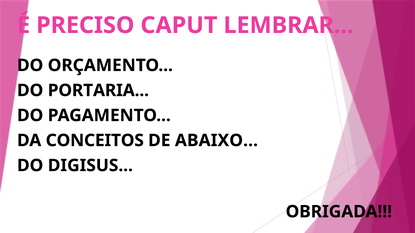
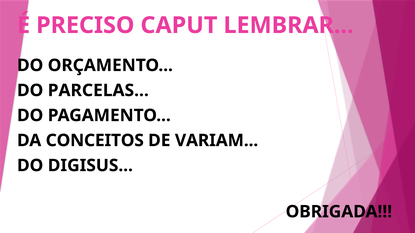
PORTARIA: PORTARIA -> PARCELAS (98, 91)
ABAIXO: ABAIXO -> VARIAM (217, 141)
